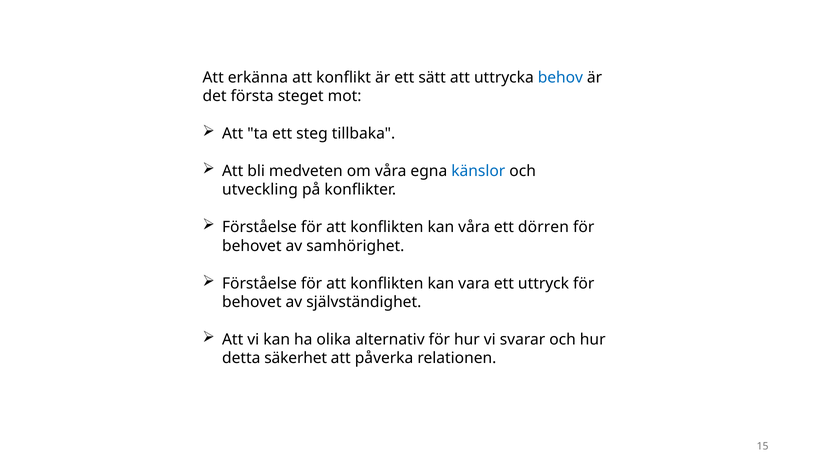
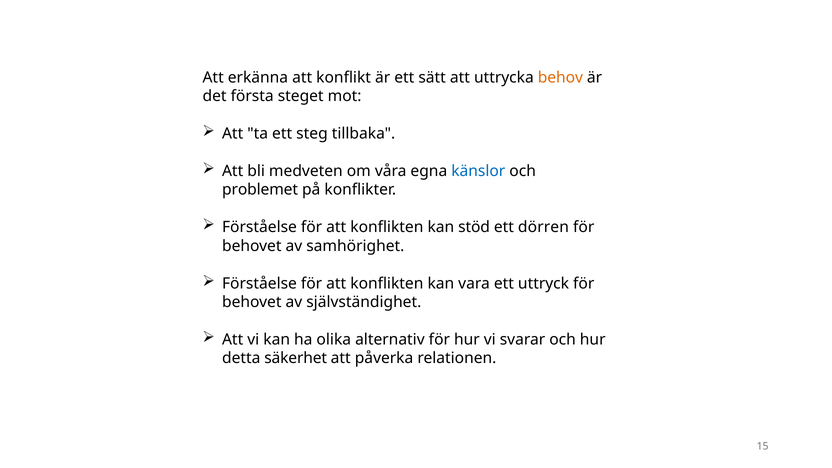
behov colour: blue -> orange (560, 78)
utveckling: utveckling -> problemet (260, 190)
kan våra: våra -> stöd (474, 227)
